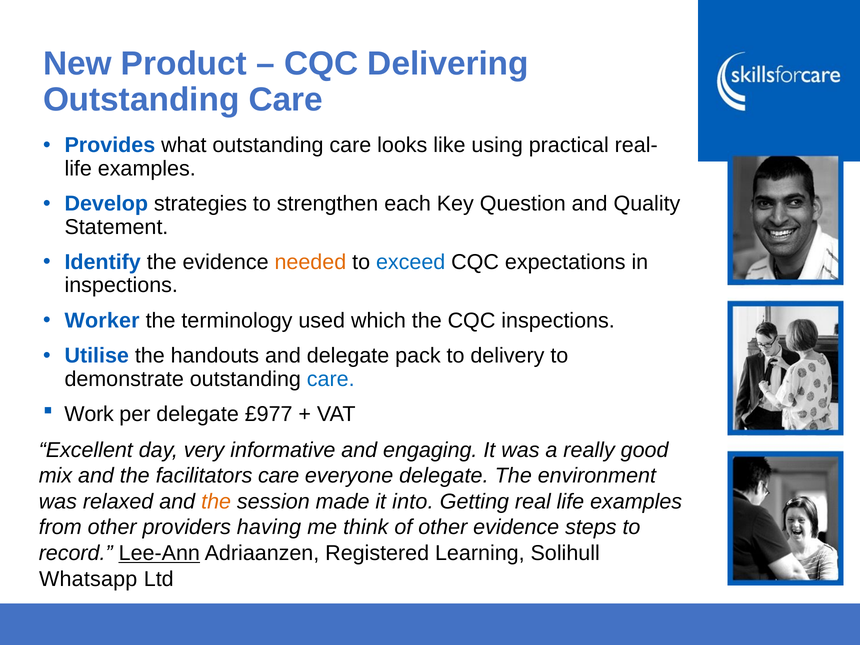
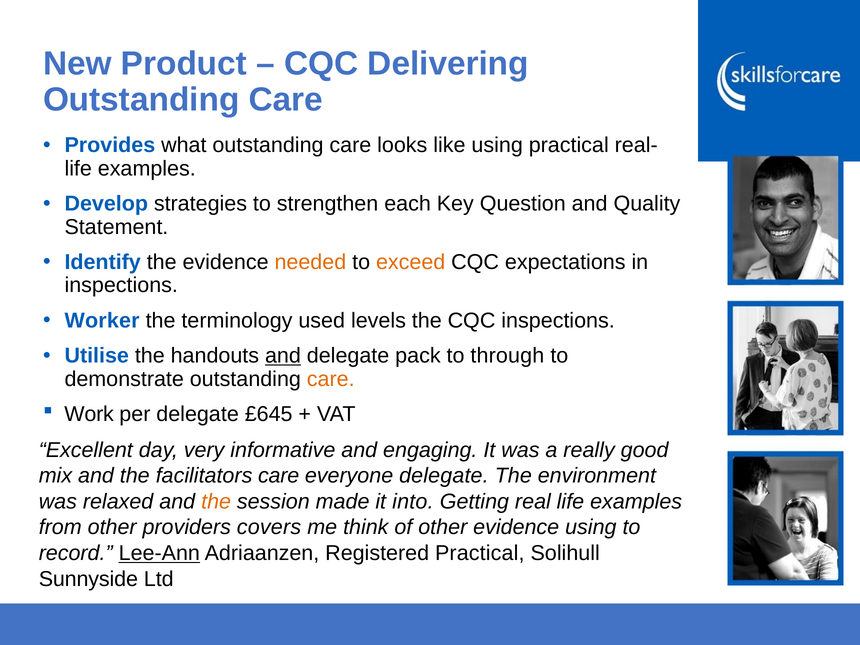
exceed colour: blue -> orange (411, 262)
which: which -> levels (378, 321)
and underline: none -> present (283, 356)
delivery: delivery -> through (507, 356)
care colour: blue -> orange (331, 379)
£977: £977 -> £645 (269, 414)
having: having -> covers (269, 527)
evidence steps: steps -> using (591, 527)
Registered Learning: Learning -> Practical (480, 553)
Whatsapp: Whatsapp -> Sunnyside (88, 579)
